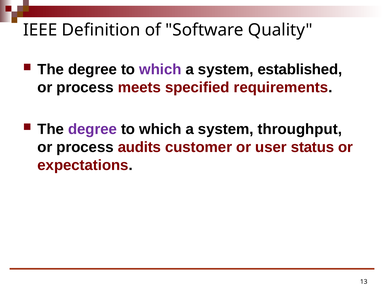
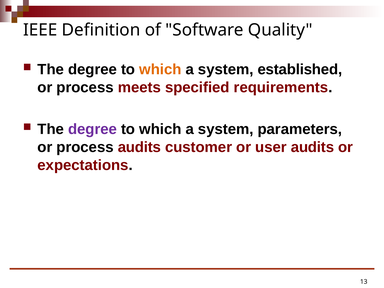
which colour: purple -> orange (160, 70)
throughput: throughput -> parameters (300, 129)
user status: status -> audits (312, 147)
